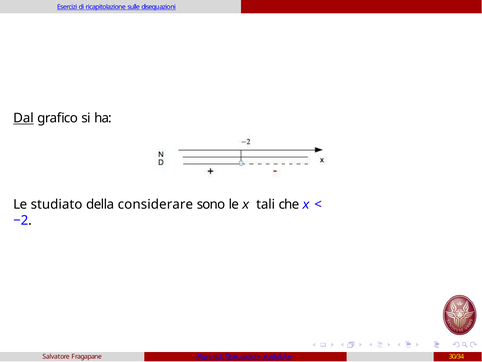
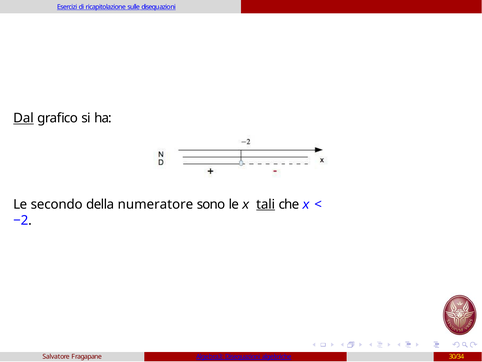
studiato: studiato -> secondo (57, 204)
considerare: considerare -> numeratore (155, 204)
tali underline: none -> present (266, 204)
